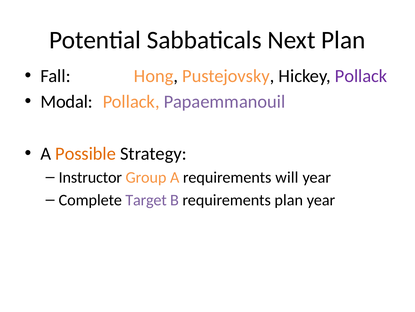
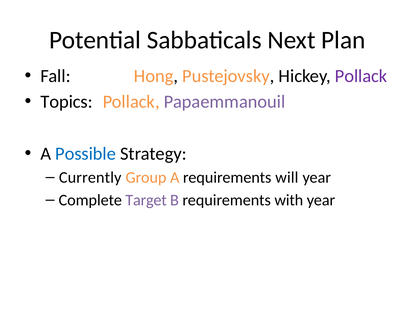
Modal: Modal -> Topics (67, 102)
Possible colour: orange -> blue (86, 153)
Instructor: Instructor -> Currently (90, 177)
requirements plan: plan -> with (289, 200)
